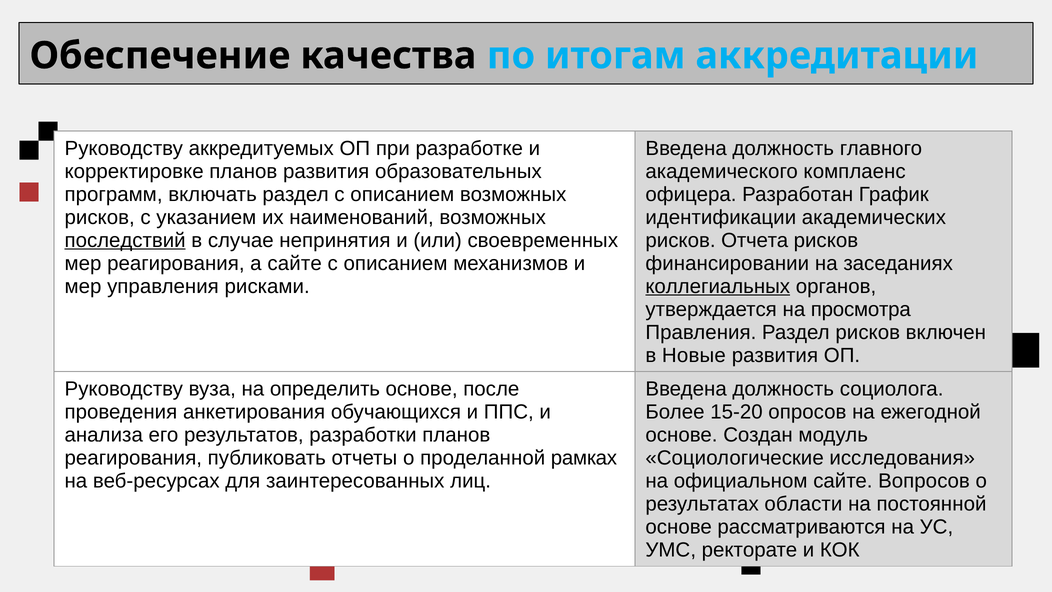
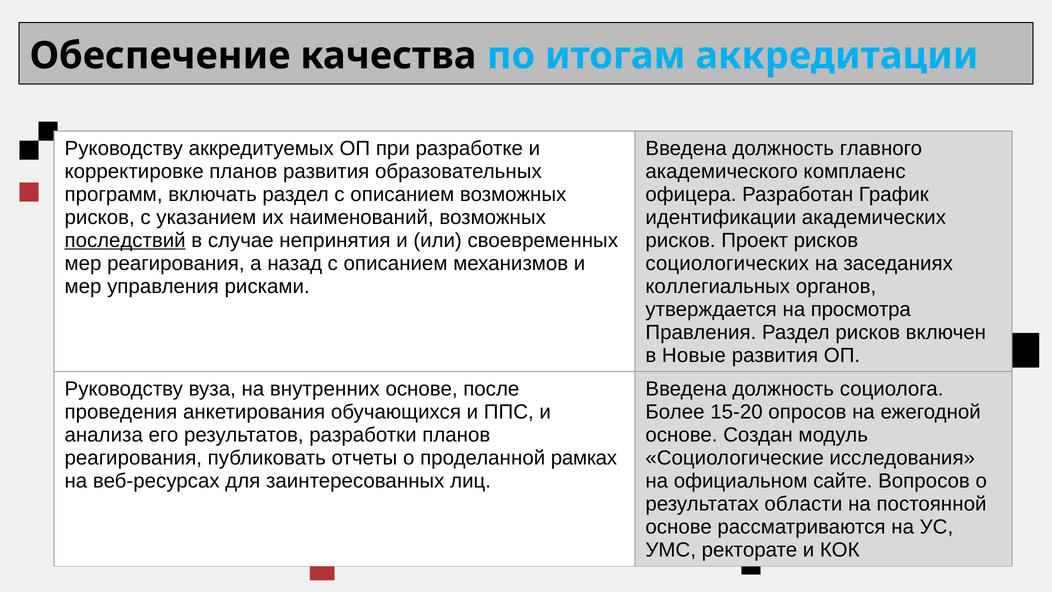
Отчета: Отчета -> Проект (755, 240)
а сайте: сайте -> назад (295, 263)
финансировании: финансировании -> социологических (727, 263)
коллегиальных underline: present -> none (718, 286)
определить: определить -> внутренних (325, 389)
